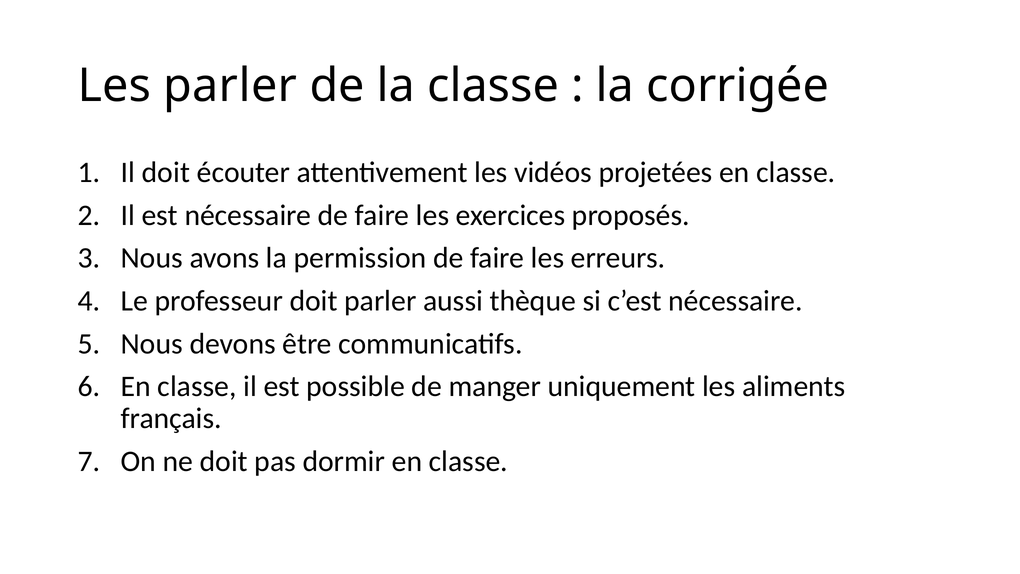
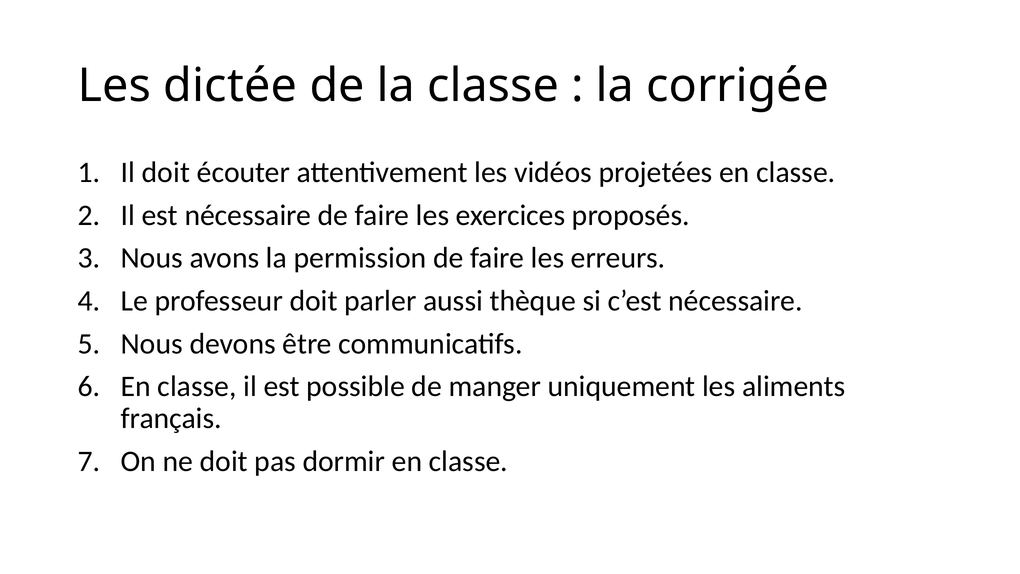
Les parler: parler -> dictée (230, 86)
